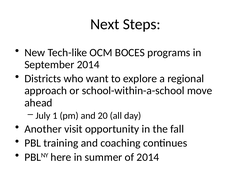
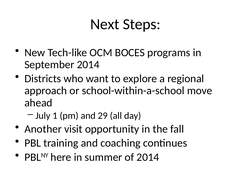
20: 20 -> 29 (103, 116)
